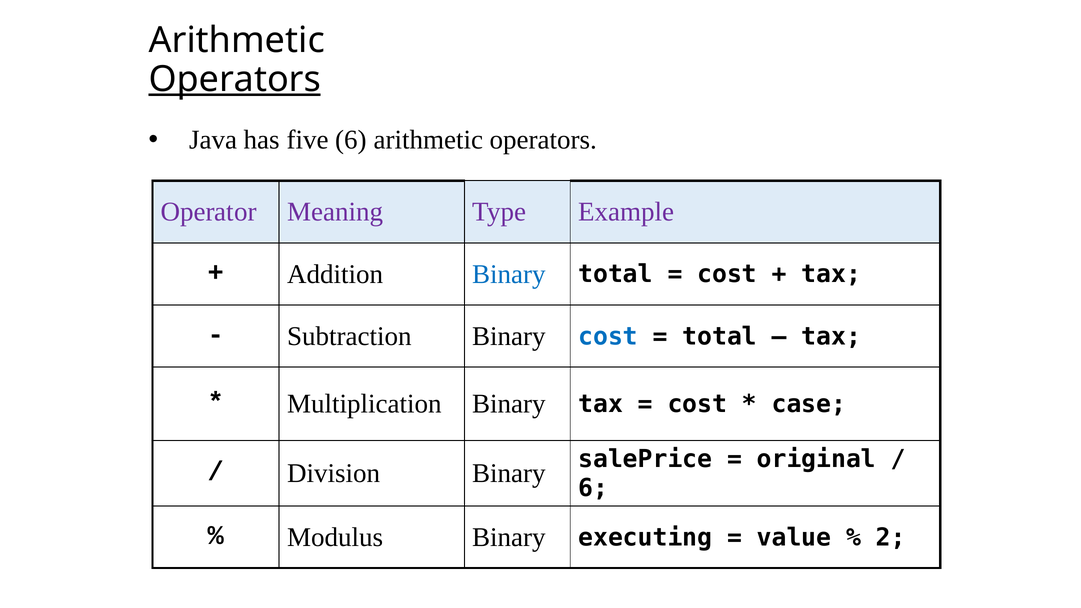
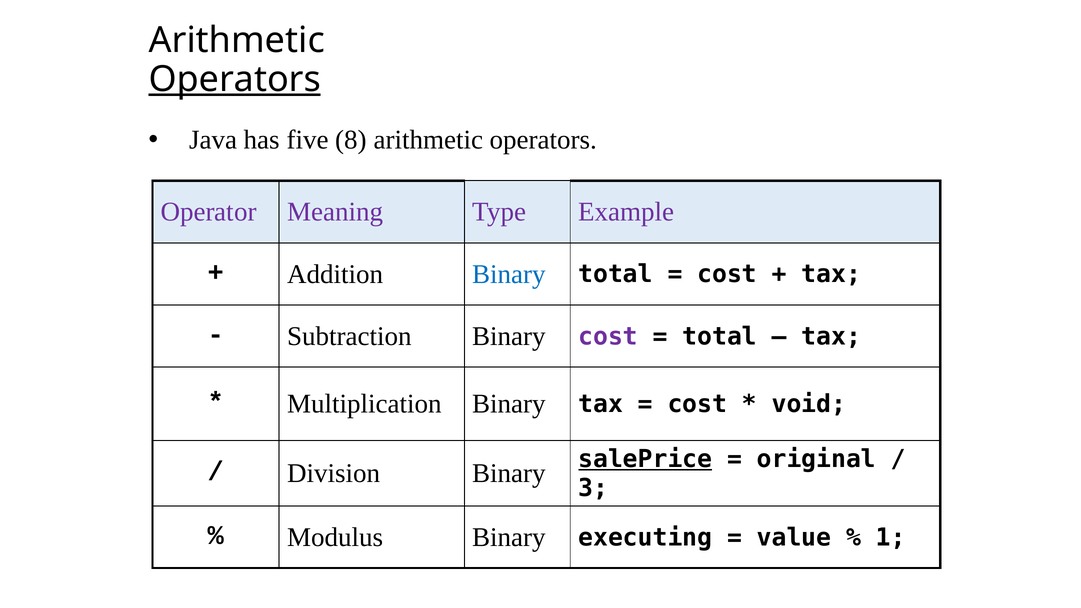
five 6: 6 -> 8 (351, 140)
cost colour: blue -> purple (608, 336)
case: case -> void (809, 404)
salePrice underline: none -> present (645, 459)
6: 6 -> 3 (593, 488)
2: 2 -> 1 (891, 538)
